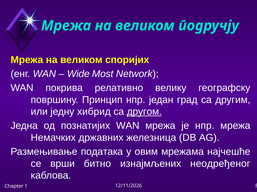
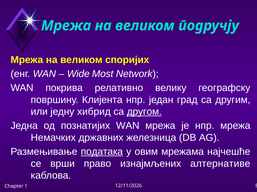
Принцип: Принцип -> Клијента (102, 100)
података underline: none -> present (102, 152)
битно: битно -> право (97, 164)
неодређеног: неодређеног -> алтернативе (220, 164)
